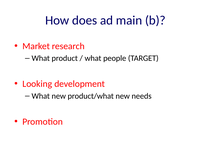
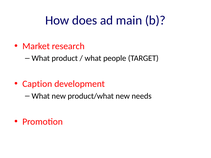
Looking: Looking -> Caption (37, 84)
